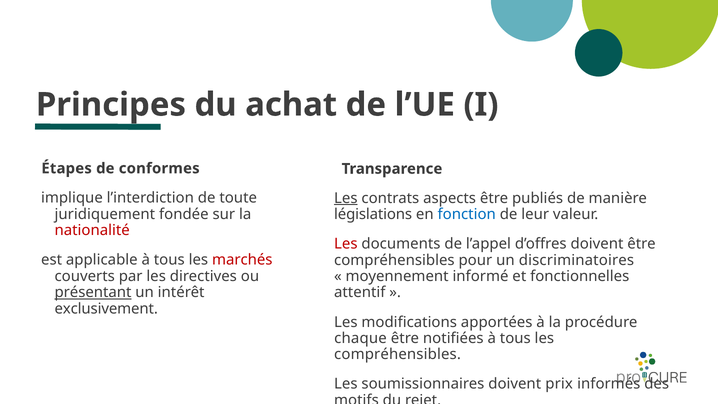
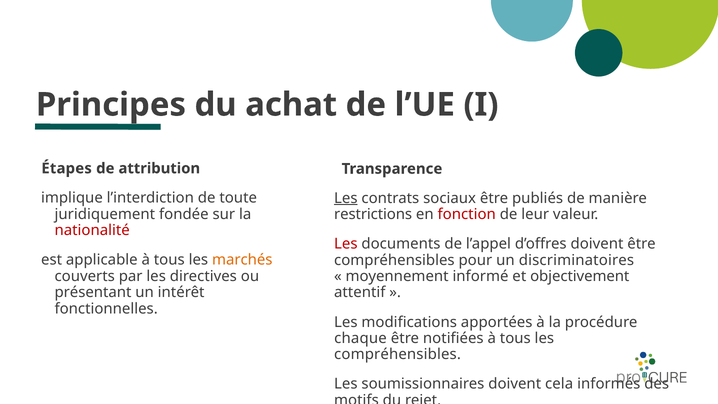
conformes: conformes -> attribution (159, 168)
aspects: aspects -> sociaux (450, 198)
législations: législations -> restrictions (373, 214)
fonction colour: blue -> red (467, 214)
marchés colour: red -> orange (242, 260)
fonctionnelles: fonctionnelles -> objectivement (580, 276)
présentant underline: present -> none (93, 292)
exclusivement: exclusivement -> fonctionnelles (106, 308)
prix: prix -> cela (559, 384)
